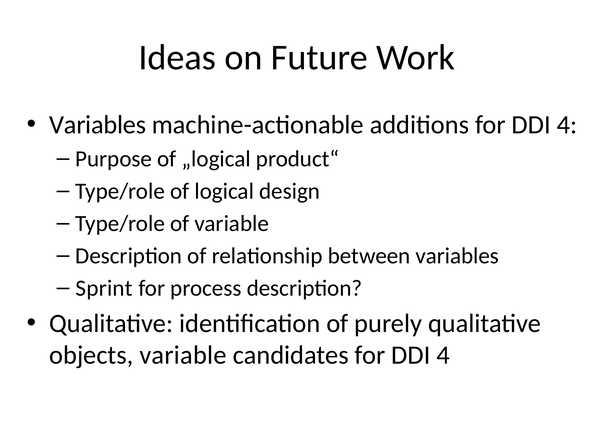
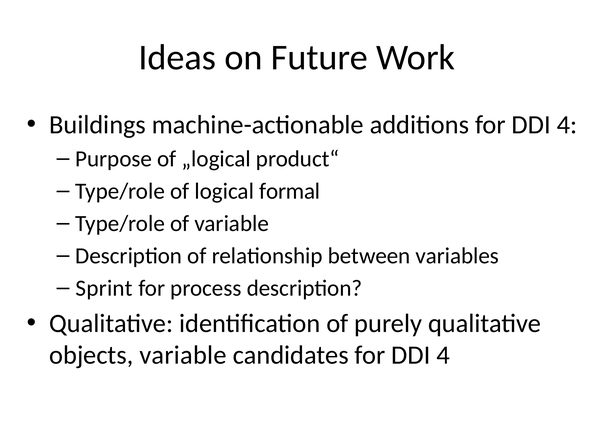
Variables: Variables -> Buildings (98, 125)
design: design -> formal (290, 191)
